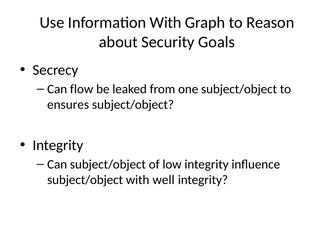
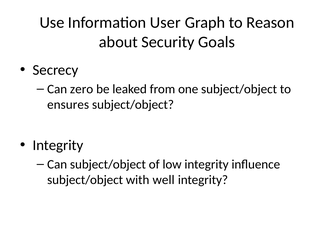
Information With: With -> User (165, 23)
flow: flow -> zero (82, 89)
